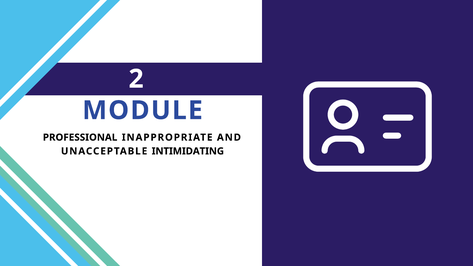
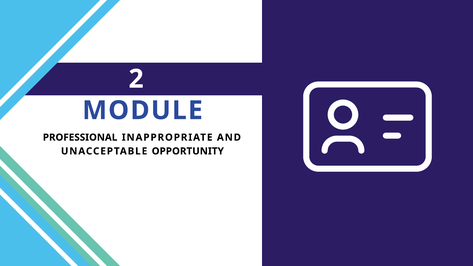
INTIMIDATING: INTIMIDATING -> OPPORTUNITY (188, 151)
